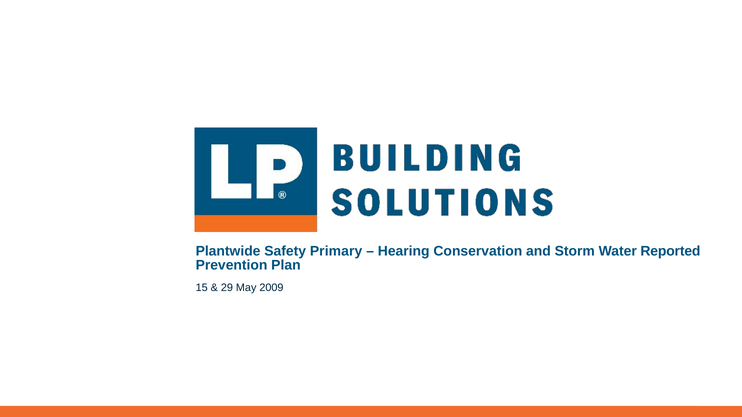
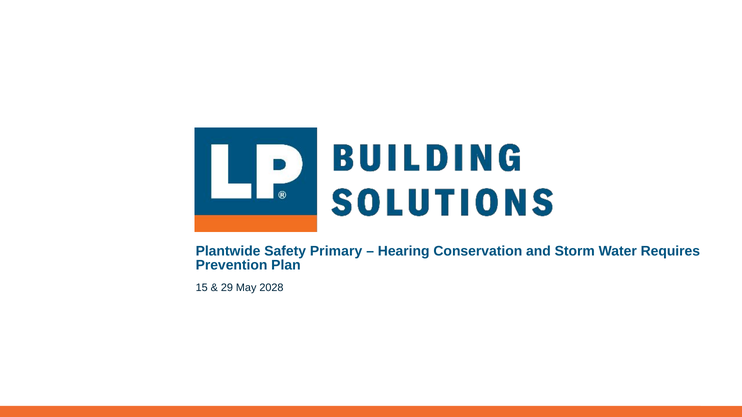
Reported: Reported -> Requires (670, 252)
2009: 2009 -> 2028 (271, 288)
